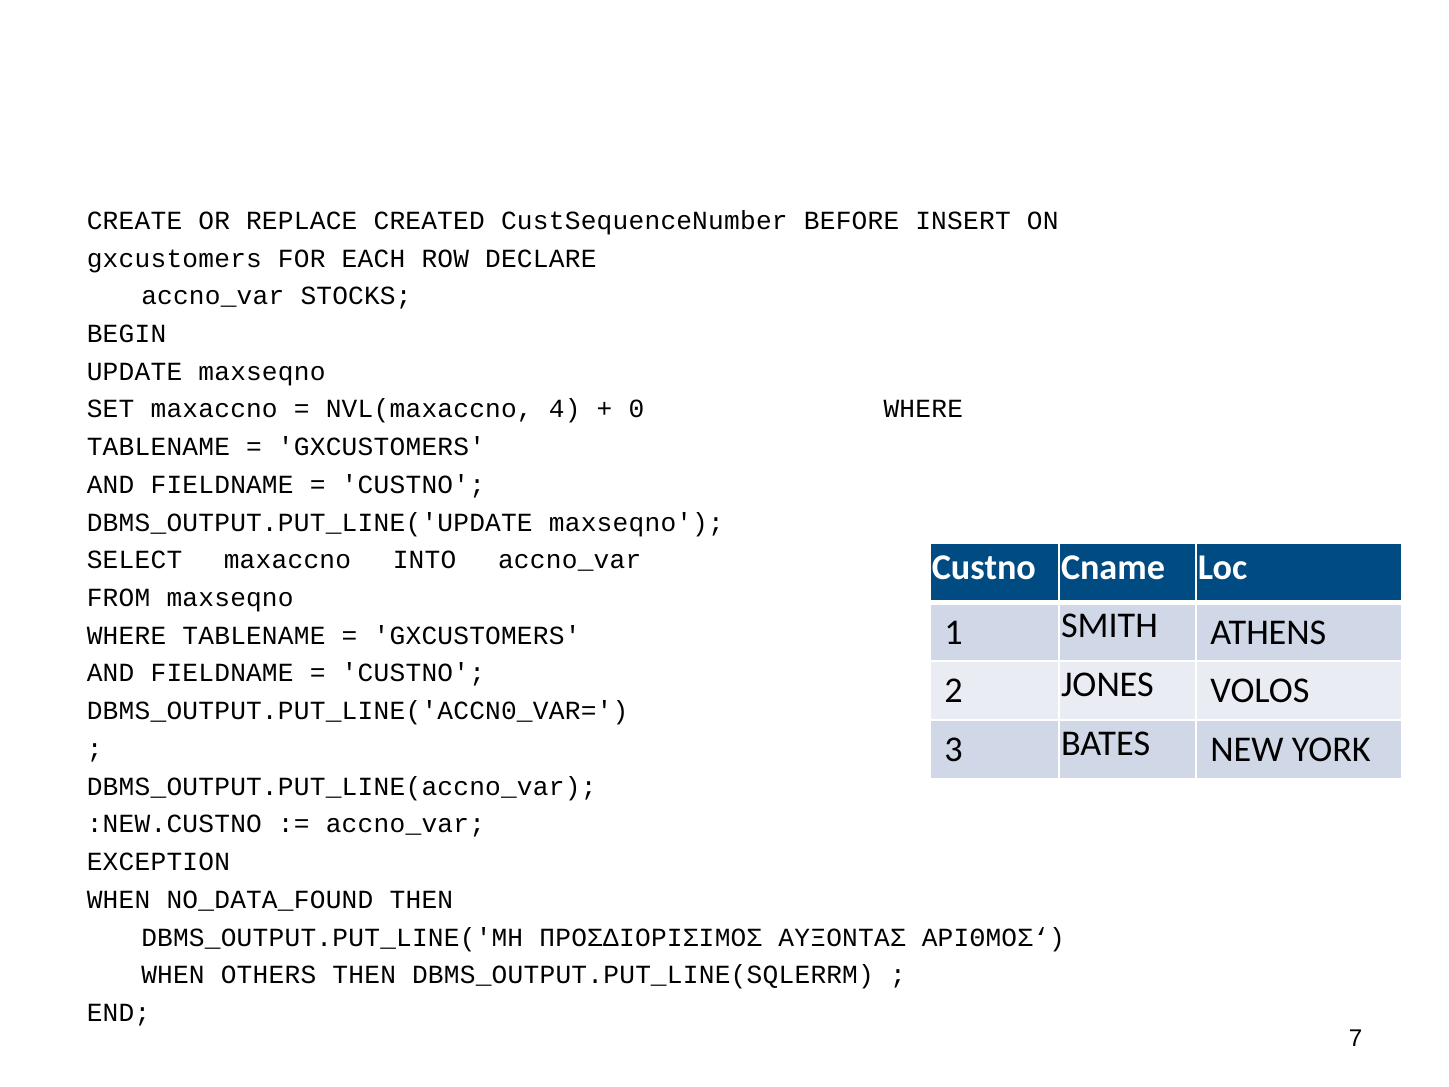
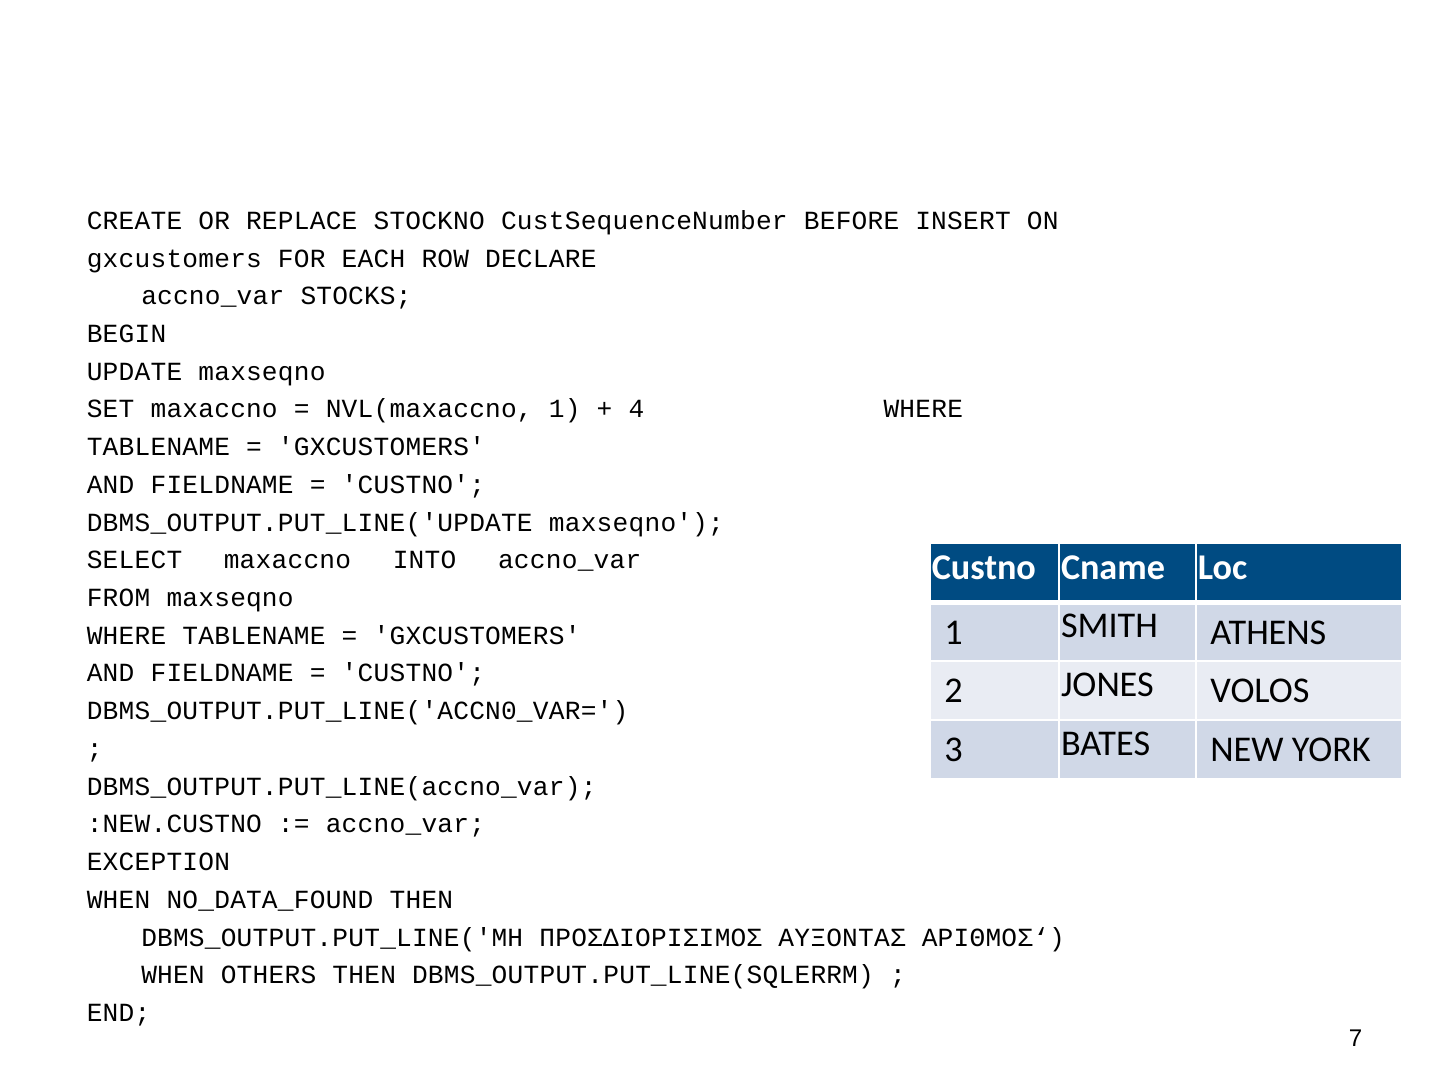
CREATED: CREATED -> STOCKNO (429, 221)
NVL(maxaccno 4: 4 -> 1 (565, 409)
0: 0 -> 4 (636, 409)
